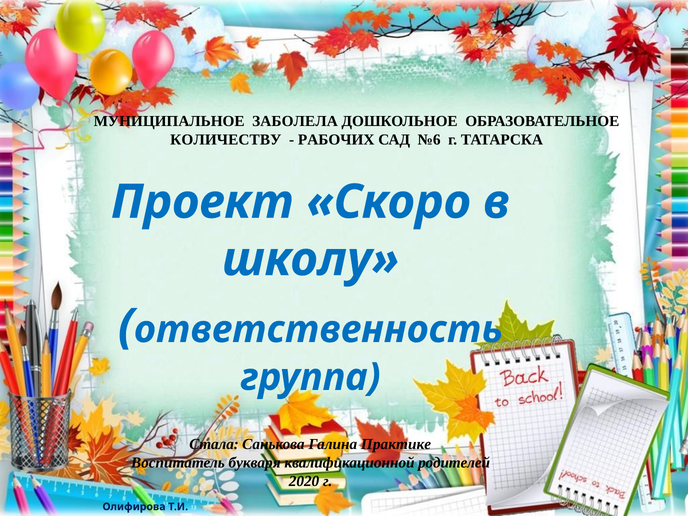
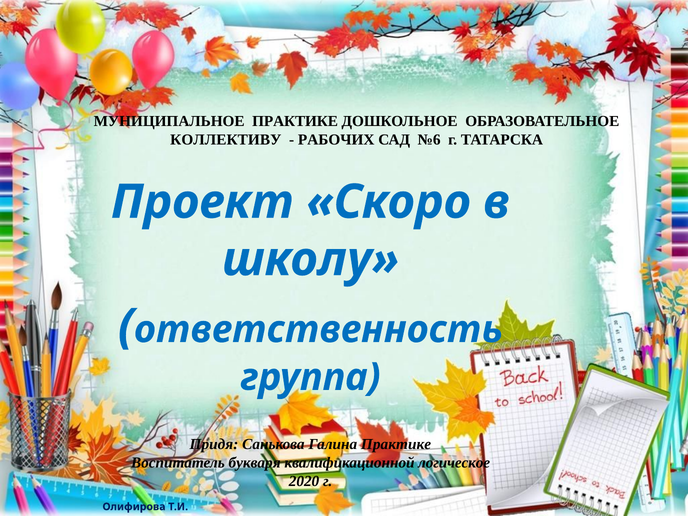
МУНИЦИПАЛЬНОЕ ЗАБОЛЕЛА: ЗАБОЛЕЛА -> ПРАКТИКЕ (295, 121)
КОЛИЧЕСТВУ: КОЛИЧЕСТВУ -> КОЛЛЕКТИВУ (226, 140)
Стала: Стала -> Придя (214, 444)
родителей: родителей -> логическое (454, 463)
